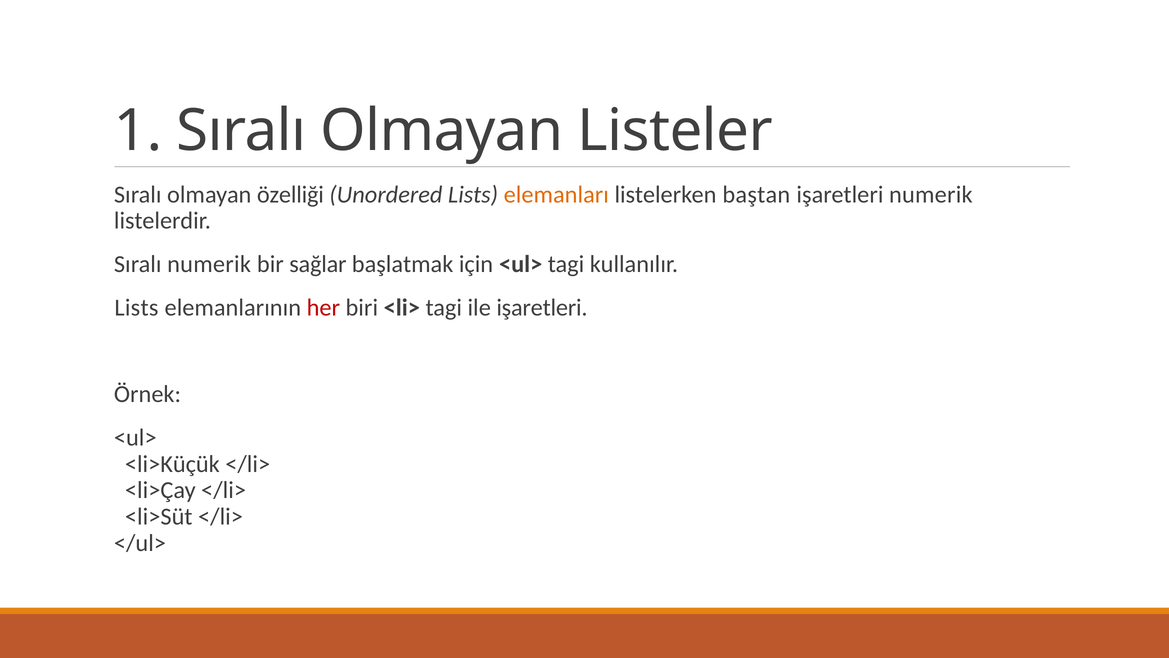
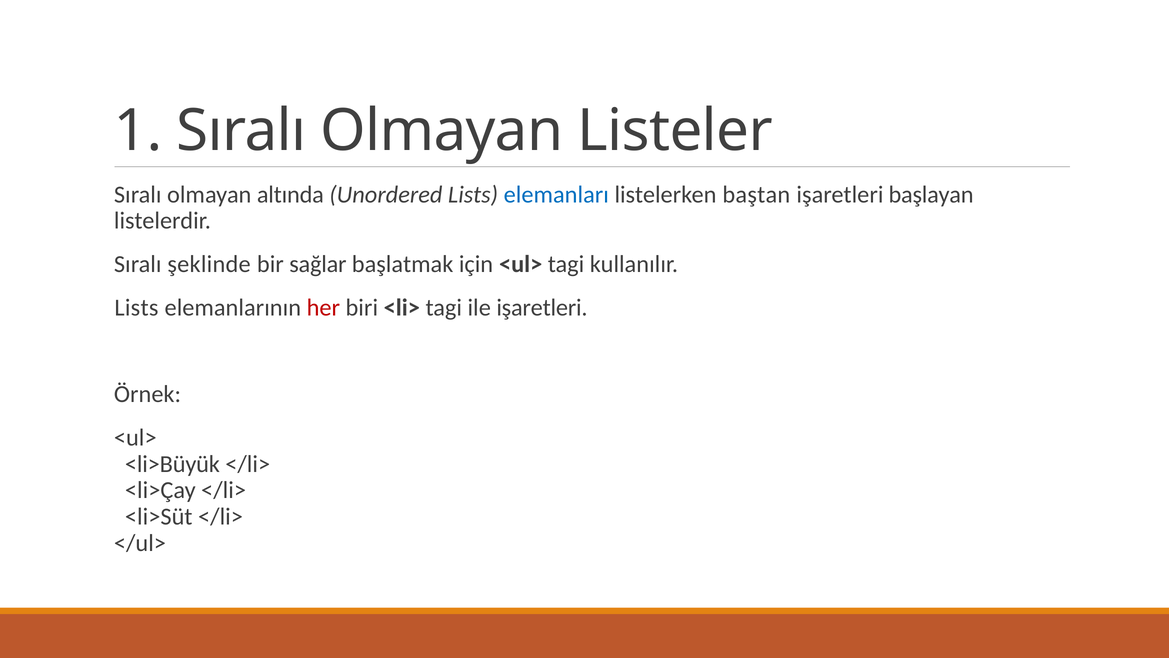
özelliği: özelliği -> altında (290, 194)
elemanları colour: orange -> blue (556, 194)
işaretleri numerik: numerik -> başlayan (931, 194)
Sıralı numerik: numerik -> şeklinde (209, 264)
<li>Küçük: <li>Küçük -> <li>Büyük (172, 464)
